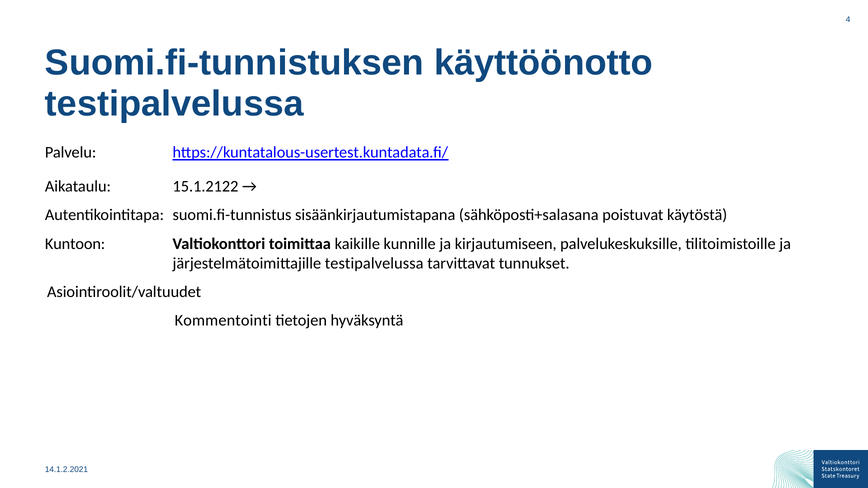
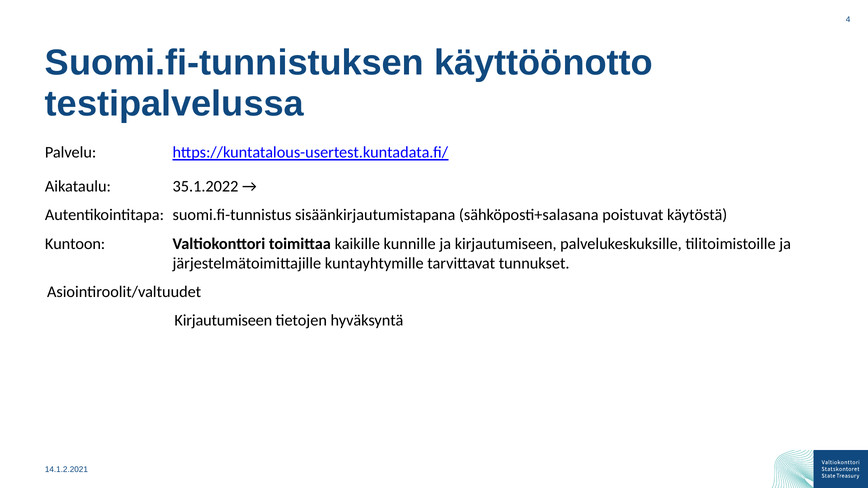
15.1.2122: 15.1.2122 -> 35.1.2022 (206, 187)
järjestelmätoimittajille testipalvelussa: testipalvelussa -> kuntayhtymille (374, 263)
Kommentointi: Kommentointi -> Kirjautumiseen (223, 320)
